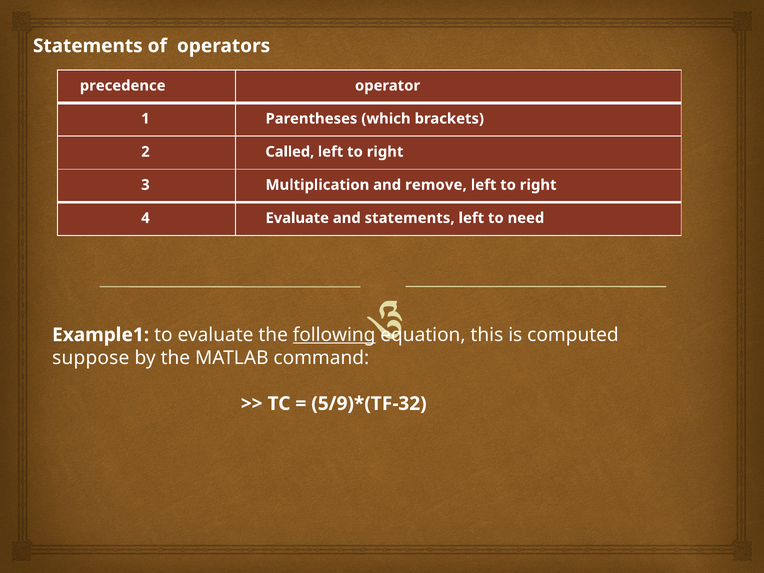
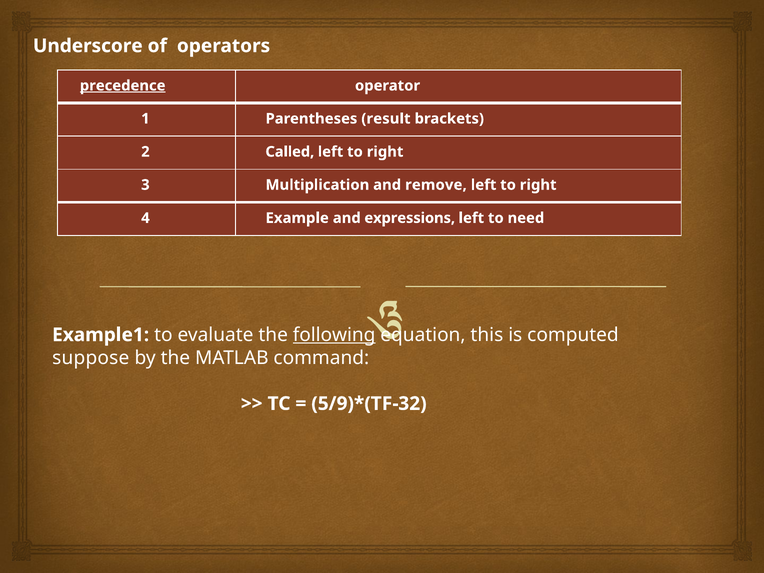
Statements: Statements -> Underscore (88, 46)
precedence underline: none -> present (123, 86)
which: which -> result (386, 119)
4 Evaluate: Evaluate -> Example (297, 218)
and statements: statements -> expressions (410, 218)
